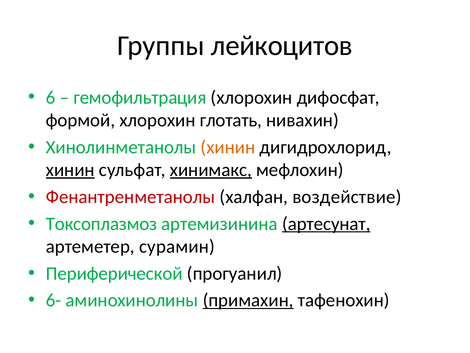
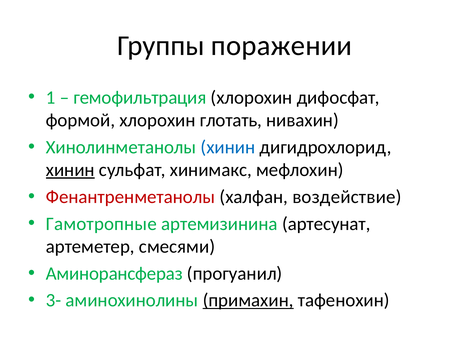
лейкоцитов: лейкоцитов -> поражении (282, 45)
6: 6 -> 1 (51, 97)
хинин colour: orange -> blue (228, 147)
хинимакс underline: present -> none (211, 170)
Токсоплазмоз: Токсоплазмоз -> Гамотропные (101, 223)
артесунат underline: present -> none (326, 223)
сурамин: сурамин -> смесями (177, 246)
Периферической: Периферической -> Аминорансфераз (114, 273)
6-: 6- -> 3- (54, 300)
